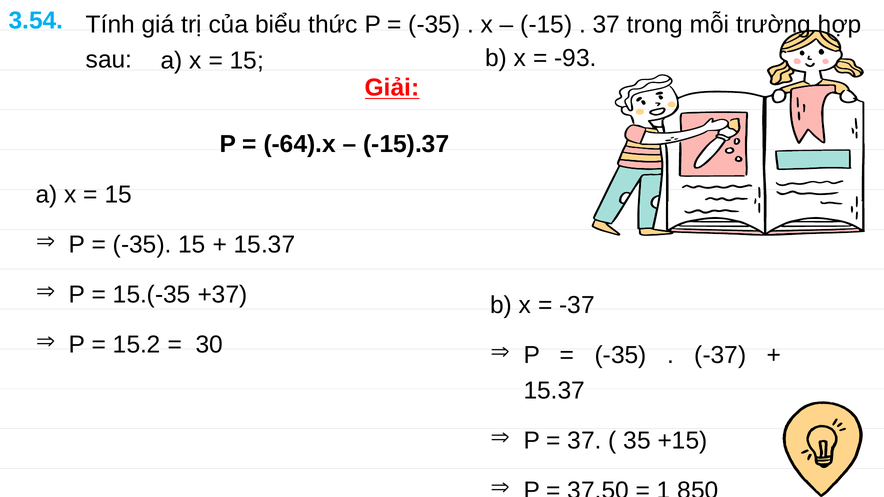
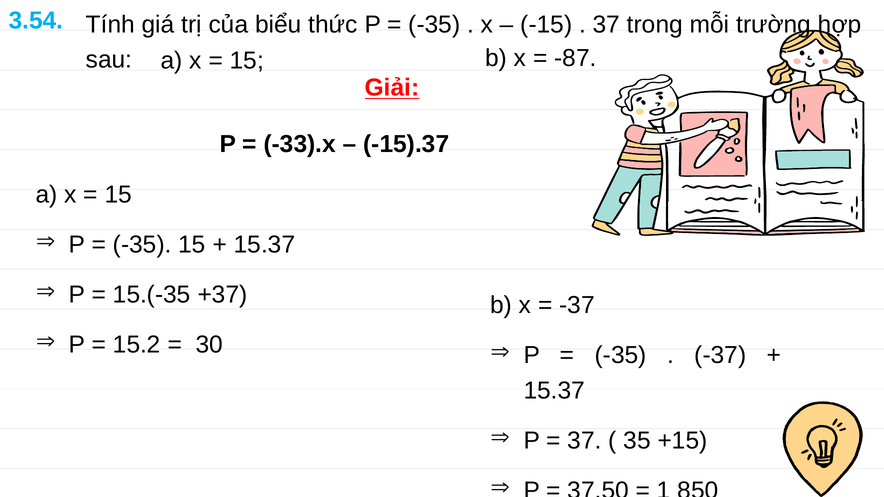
-93: -93 -> -87 (575, 58)
-64).x: -64).x -> -33).x (300, 144)
